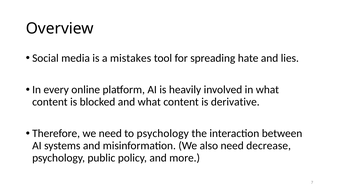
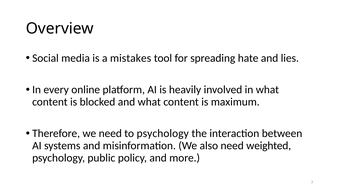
derivative: derivative -> maximum (235, 102)
decrease: decrease -> weighted (269, 145)
